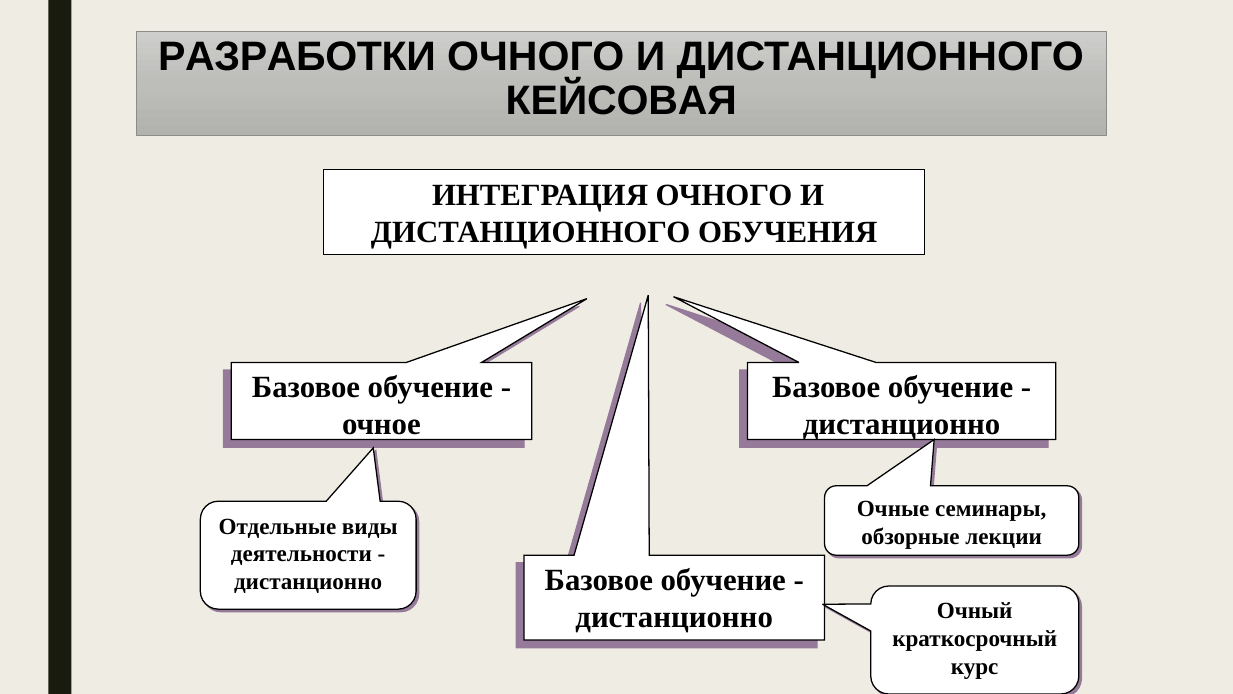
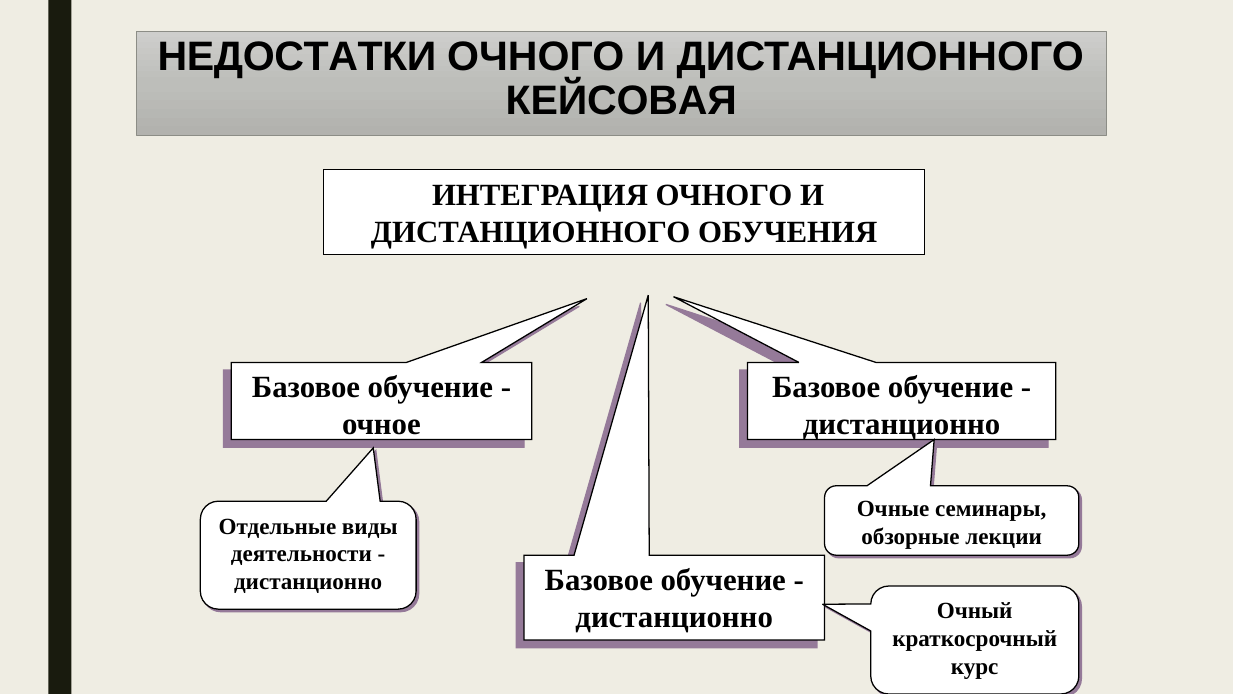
РАЗРАБОТКИ: РАЗРАБОТКИ -> НЕДОСТАТКИ (297, 57)
